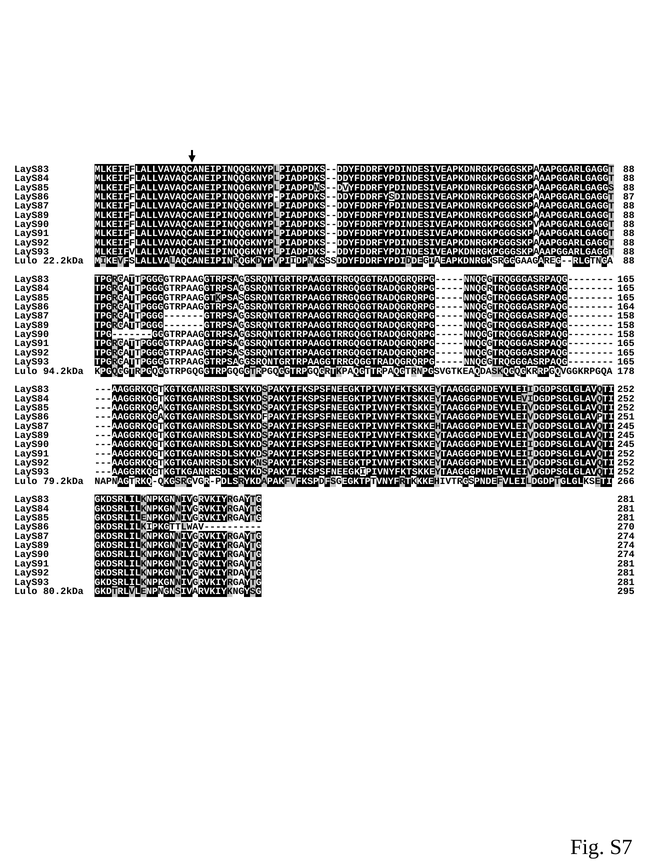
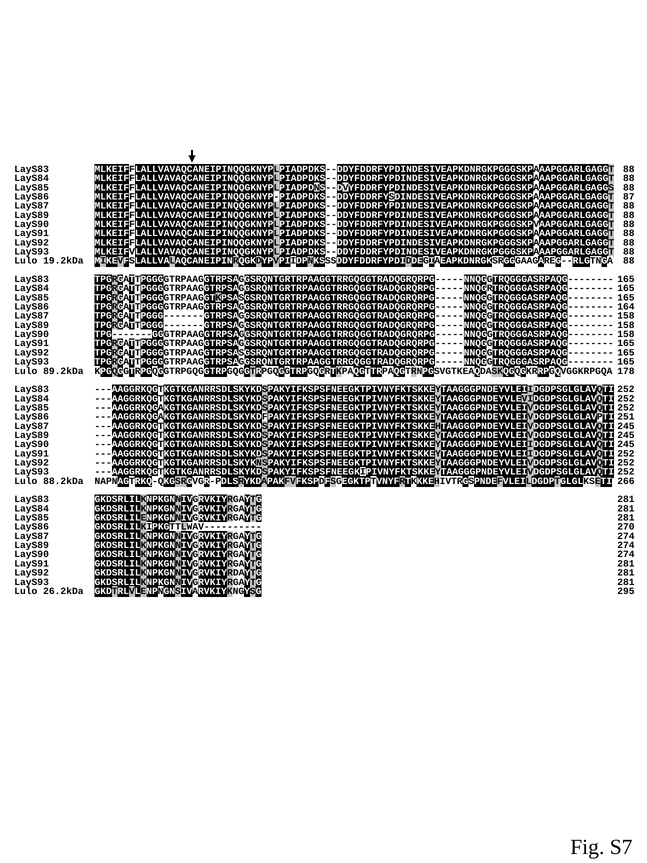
22.2kDa: 22.2kDa -> 19.2kDa (63, 261)
94.2kDa: 94.2kDa -> 89.2kDa (63, 371)
79.2kDa: 79.2kDa -> 88.2kDa (63, 481)
80.2kDa: 80.2kDa -> 26.2kDa (63, 591)
